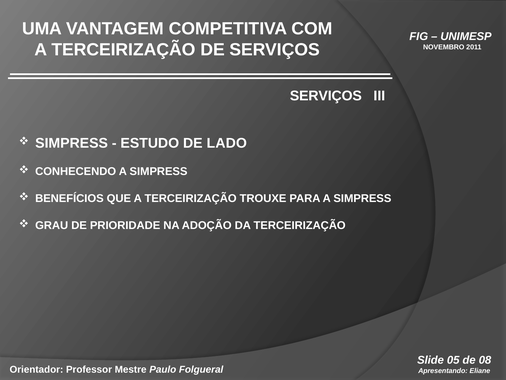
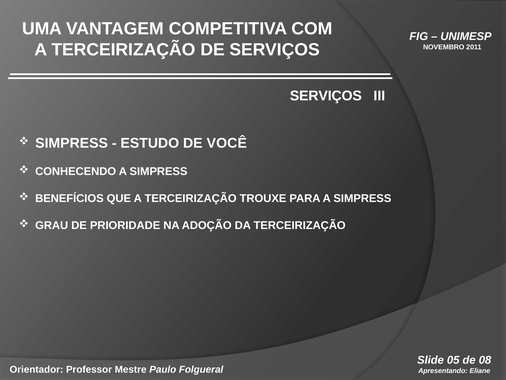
LADO: LADO -> VOCÊ (227, 143)
